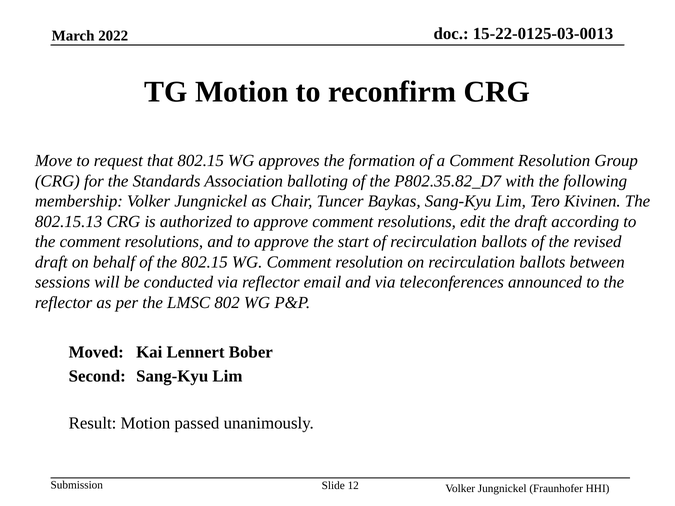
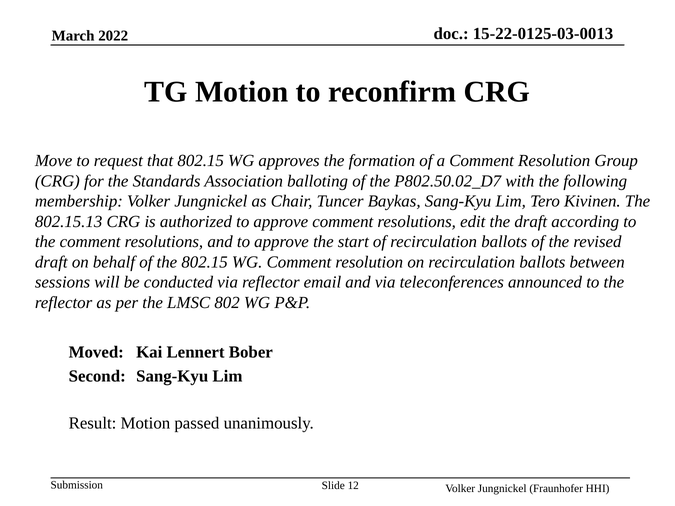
P802.35.82_D7: P802.35.82_D7 -> P802.50.02_D7 (448, 181)
